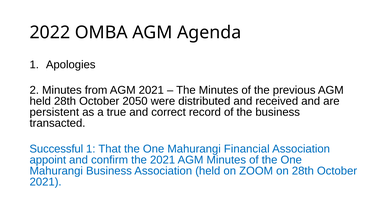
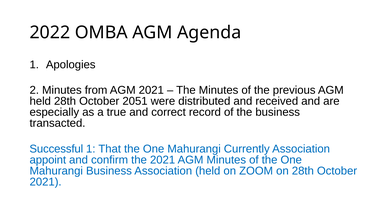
2050: 2050 -> 2051 (135, 101)
persistent: persistent -> especially (54, 112)
Financial: Financial -> Currently (247, 149)
